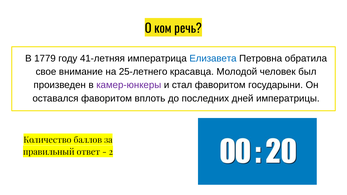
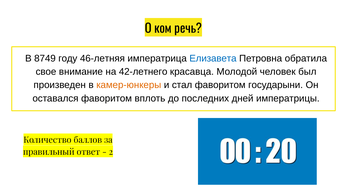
1779: 1779 -> 8749 (45, 59)
41-летняя: 41-летняя -> 46-летняя (102, 59)
25-летнего: 25-летнего -> 42-летнего (143, 72)
камер-юнкеры colour: purple -> orange (129, 85)
